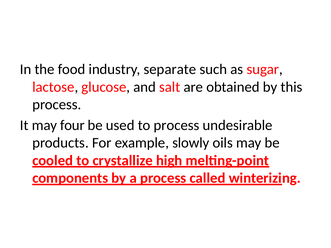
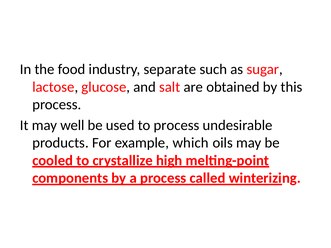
four: four -> well (72, 125)
slowly: slowly -> which (191, 143)
